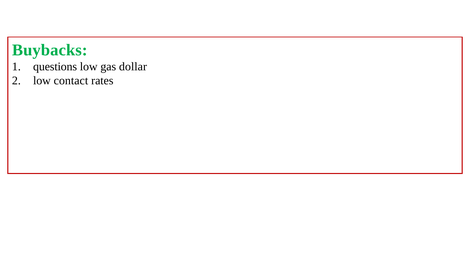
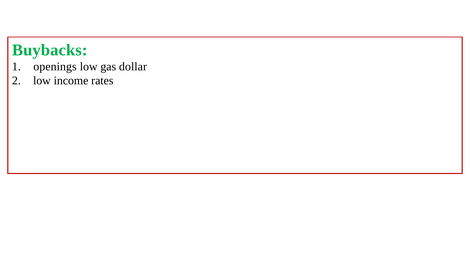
questions: questions -> openings (55, 67)
contact: contact -> income (71, 81)
